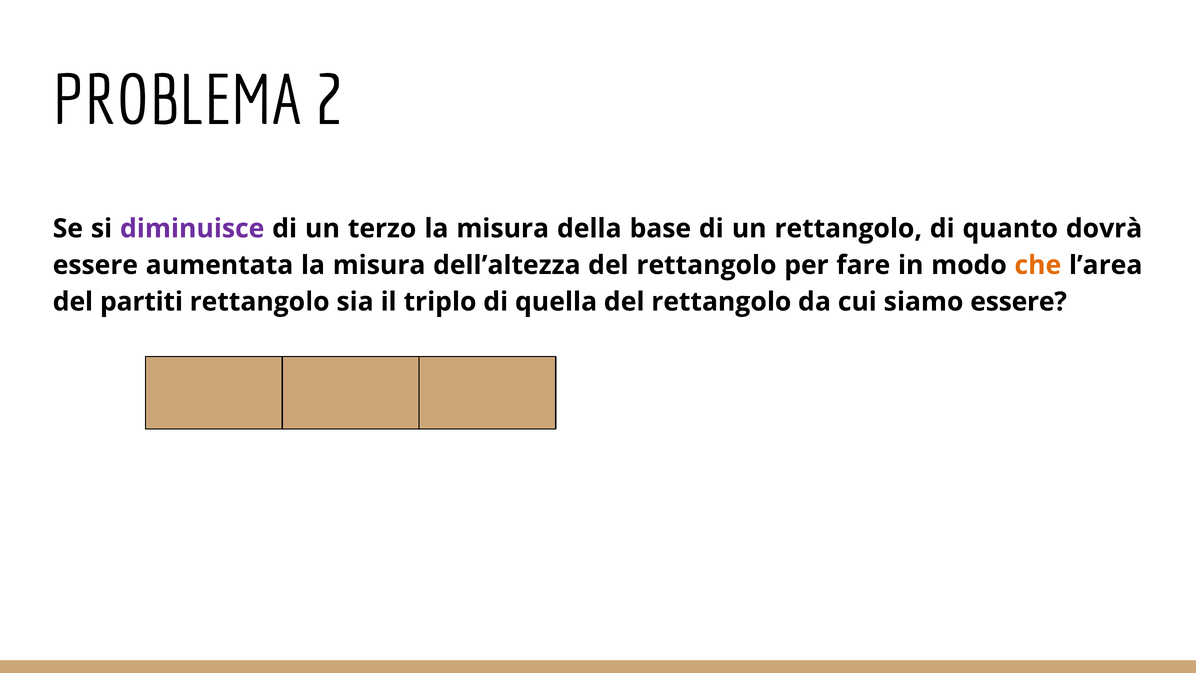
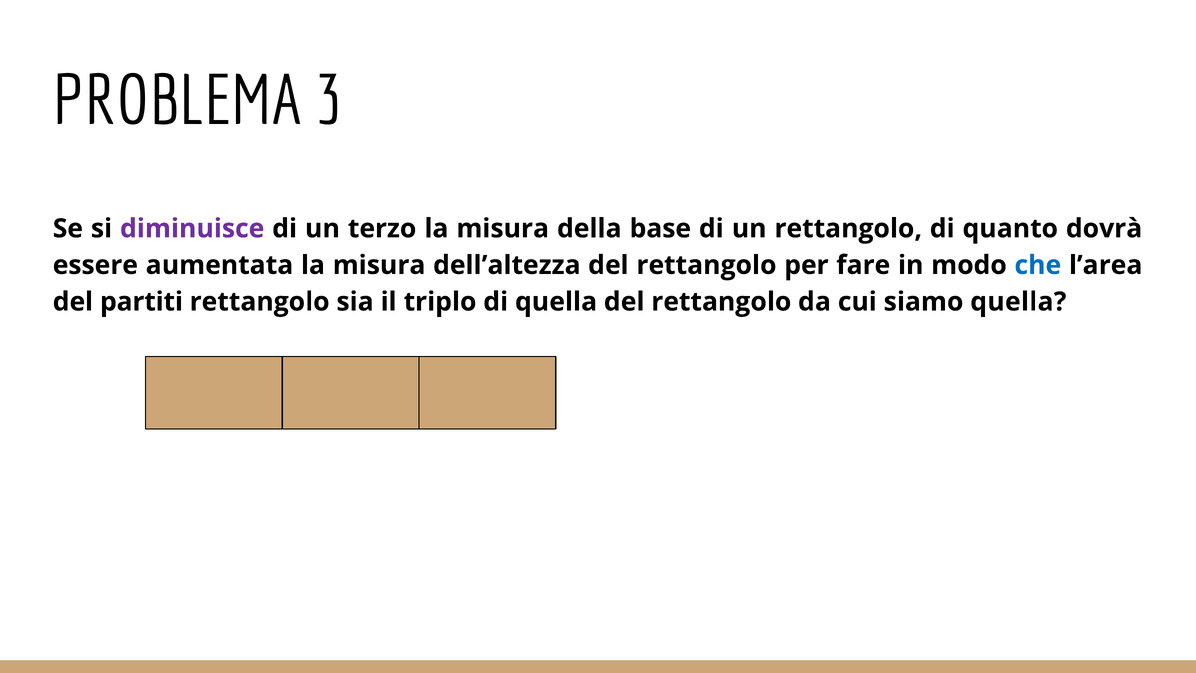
2: 2 -> 3 (330, 101)
che colour: orange -> blue (1038, 265)
siamo essere: essere -> quella (1018, 302)
